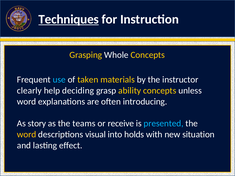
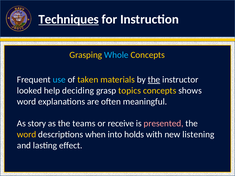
Whole colour: white -> light blue (116, 55)
the underline: none -> present (154, 80)
clearly: clearly -> looked (29, 91)
ability: ability -> topics (130, 91)
unless: unless -> shows (190, 91)
introducing: introducing -> meaningful (145, 102)
presented colour: light blue -> pink (164, 124)
visual: visual -> when (95, 135)
situation: situation -> listening (198, 135)
